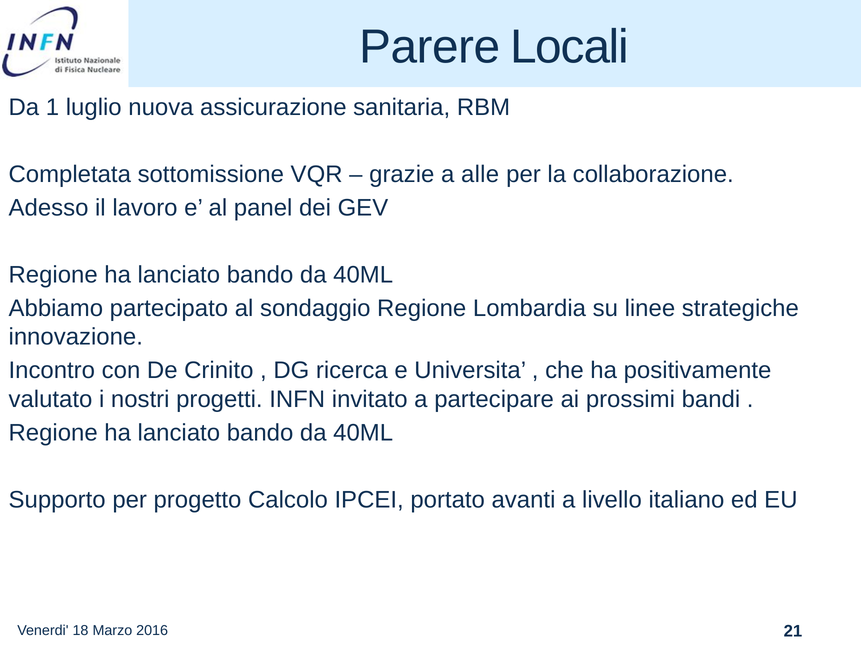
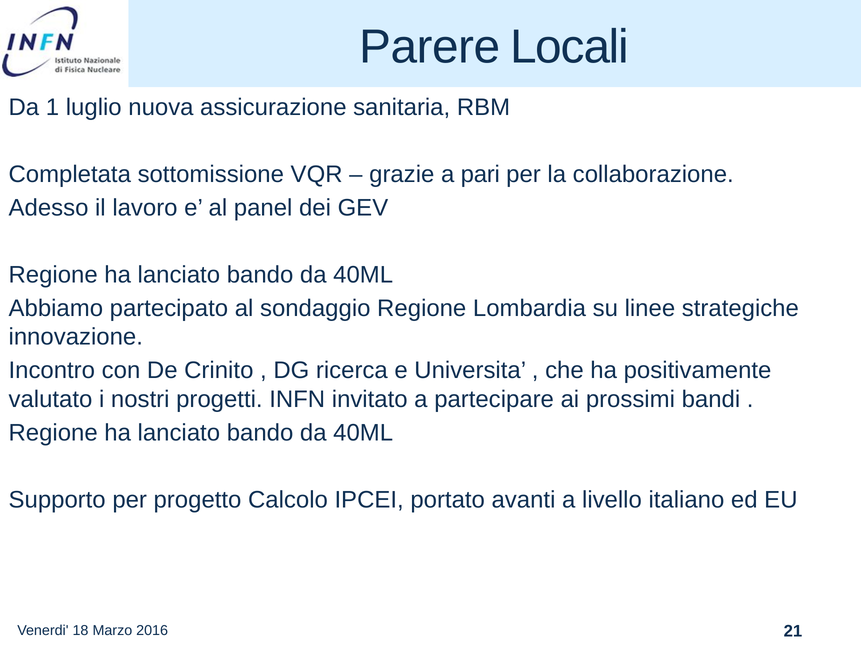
alle: alle -> pari (480, 175)
